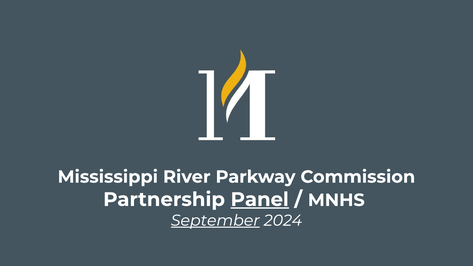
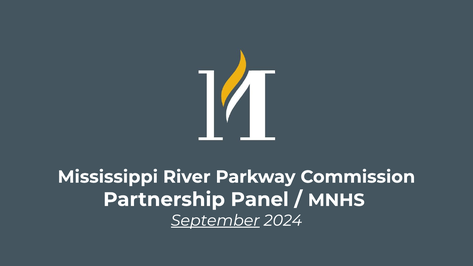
Panel underline: present -> none (260, 200)
